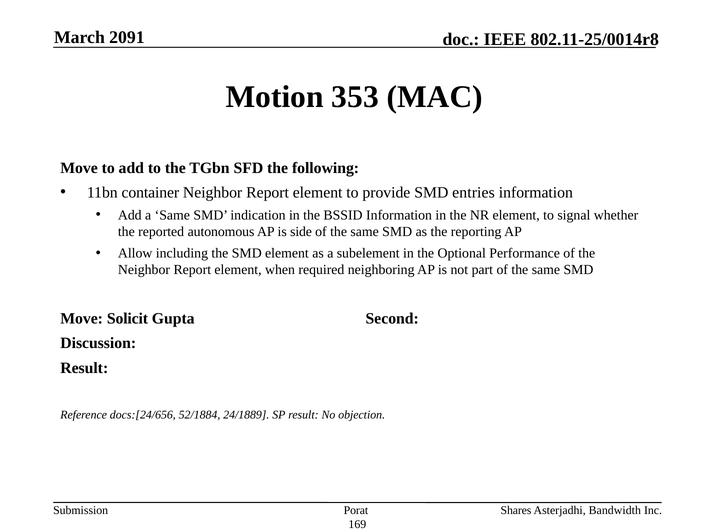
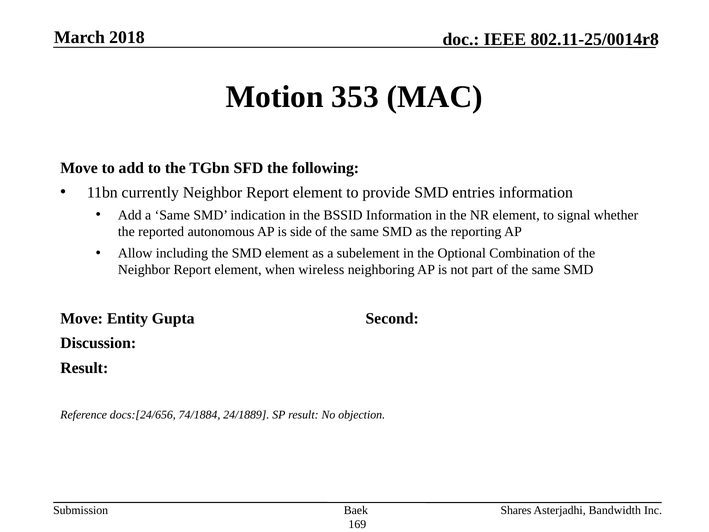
2091: 2091 -> 2018 (127, 38)
container: container -> currently (150, 193)
Performance: Performance -> Combination (525, 253)
required: required -> wireless (321, 270)
Solicit: Solicit -> Entity (127, 318)
52/1884: 52/1884 -> 74/1884 (200, 415)
Porat: Porat -> Baek (356, 510)
